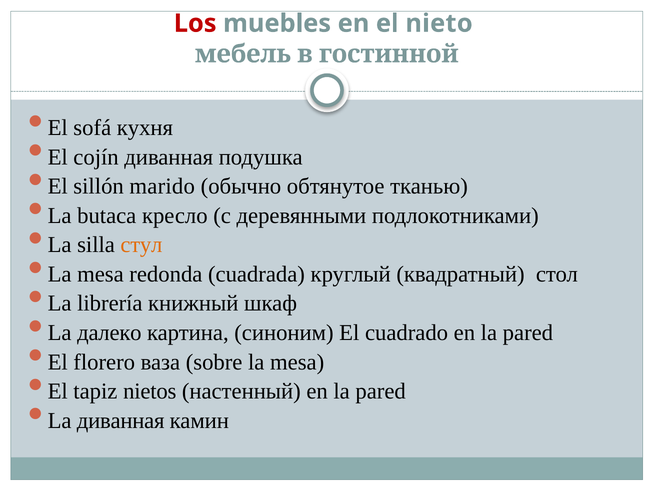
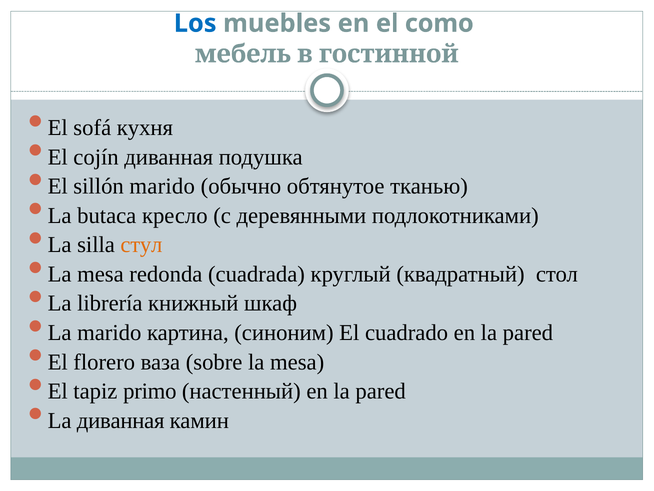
Los colour: red -> blue (195, 23)
nieto: nieto -> como (439, 23)
La далеко: далеко -> marido (109, 332)
nietos: nietos -> primo (150, 391)
